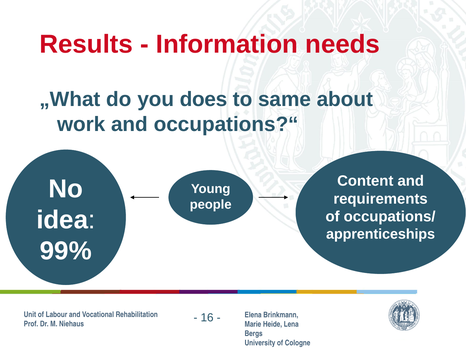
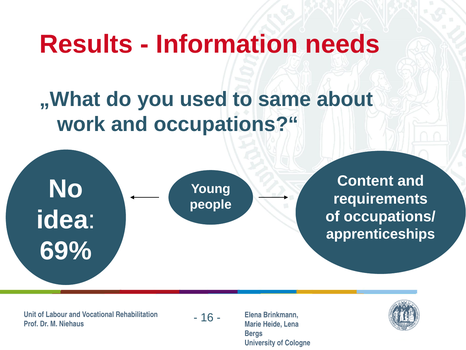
does: does -> used (204, 99)
99%: 99% -> 69% (66, 251)
